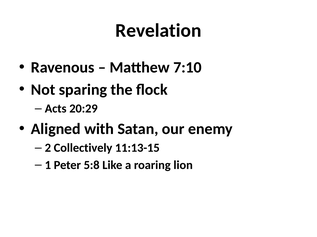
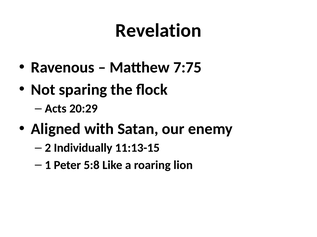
7:10: 7:10 -> 7:75 (187, 68)
Collectively: Collectively -> Individually (83, 148)
